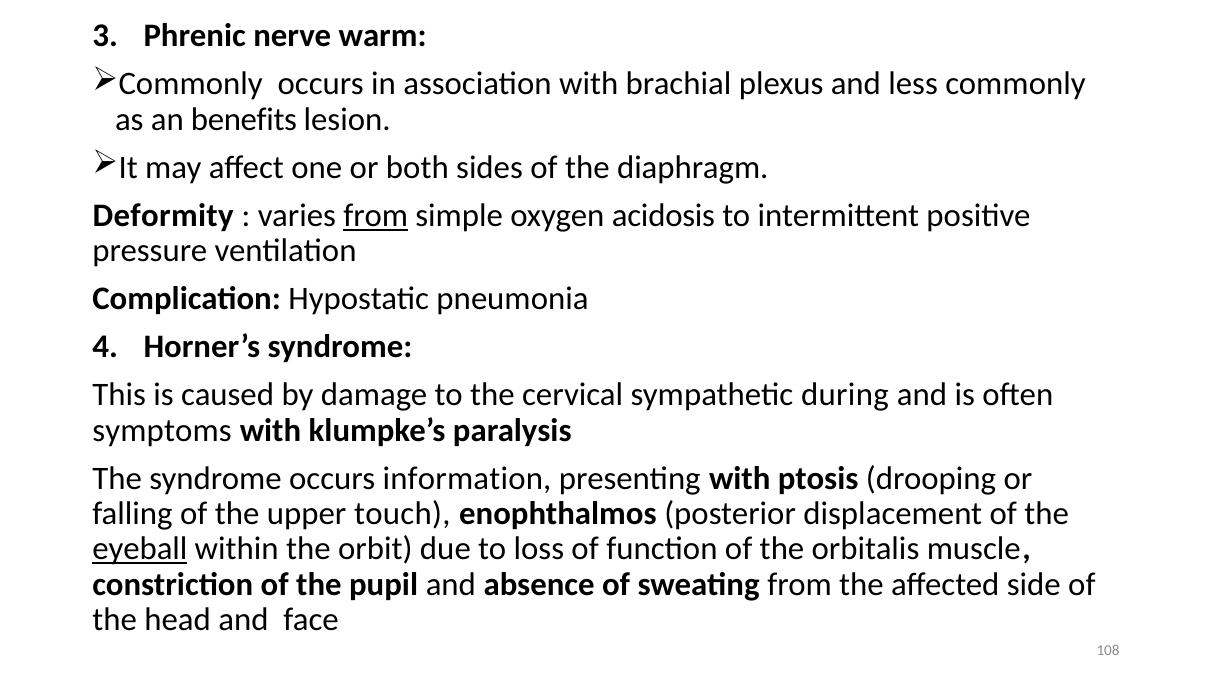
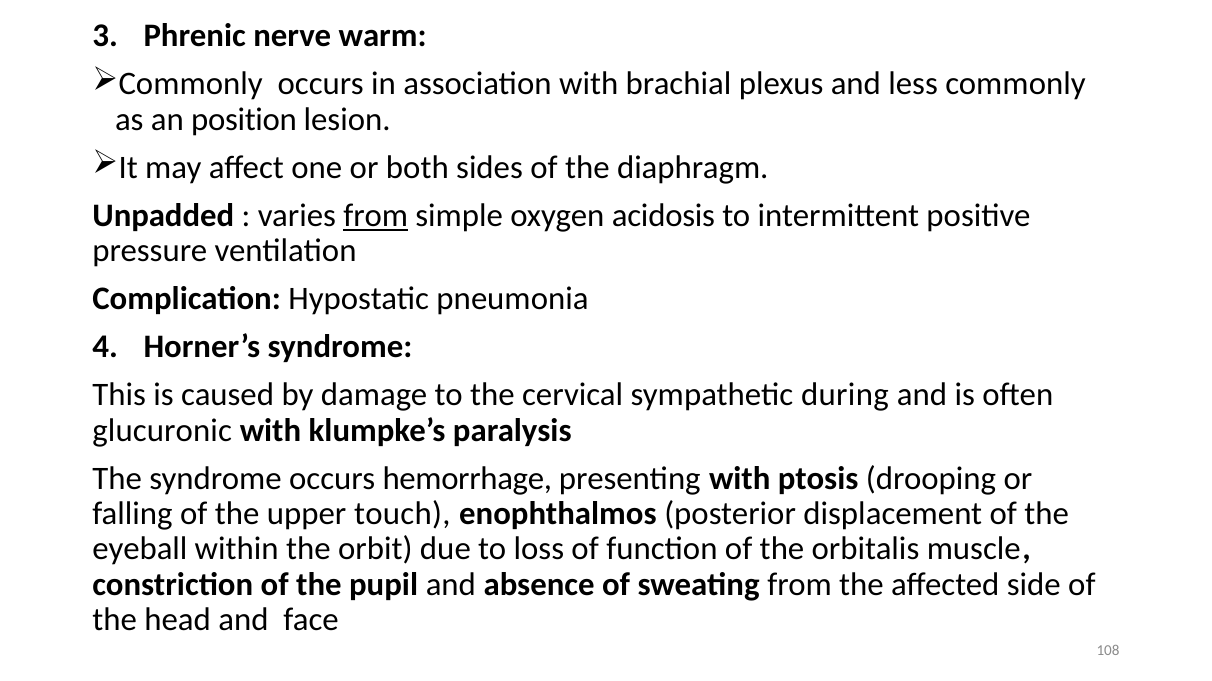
benefits: benefits -> position (244, 120)
Deformity: Deformity -> Unpadded (163, 216)
symptoms: symptoms -> glucuronic (162, 431)
information: information -> hemorrhage (467, 479)
eyeball underline: present -> none (140, 550)
